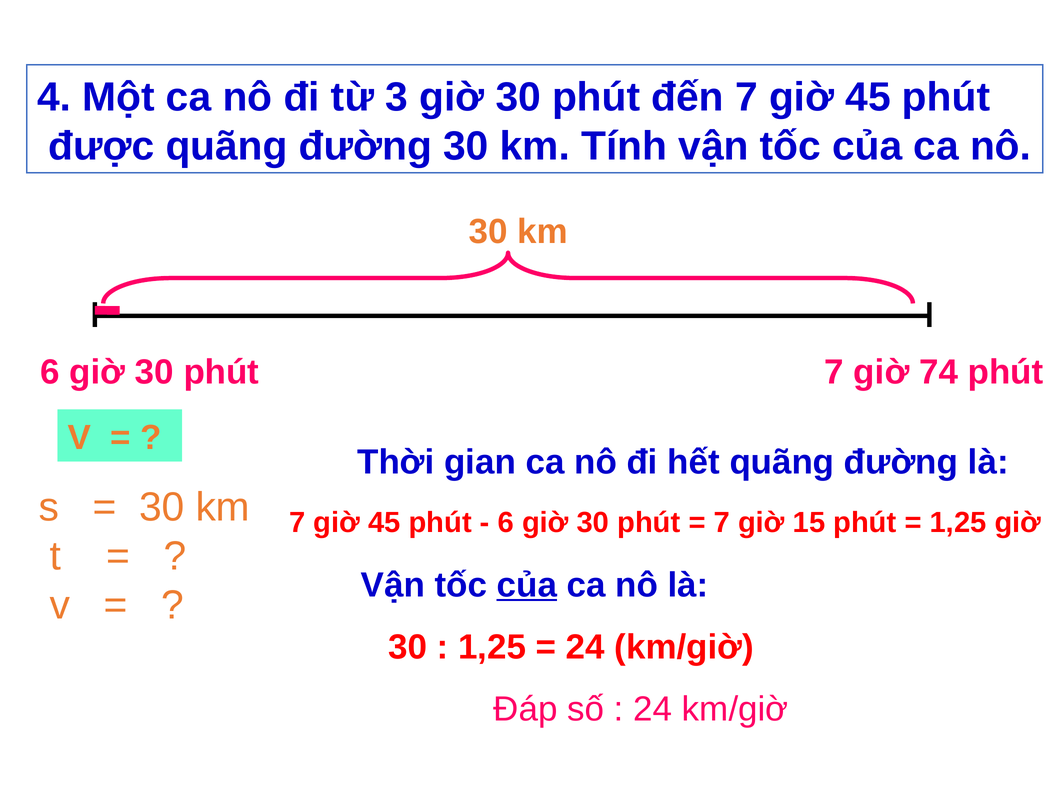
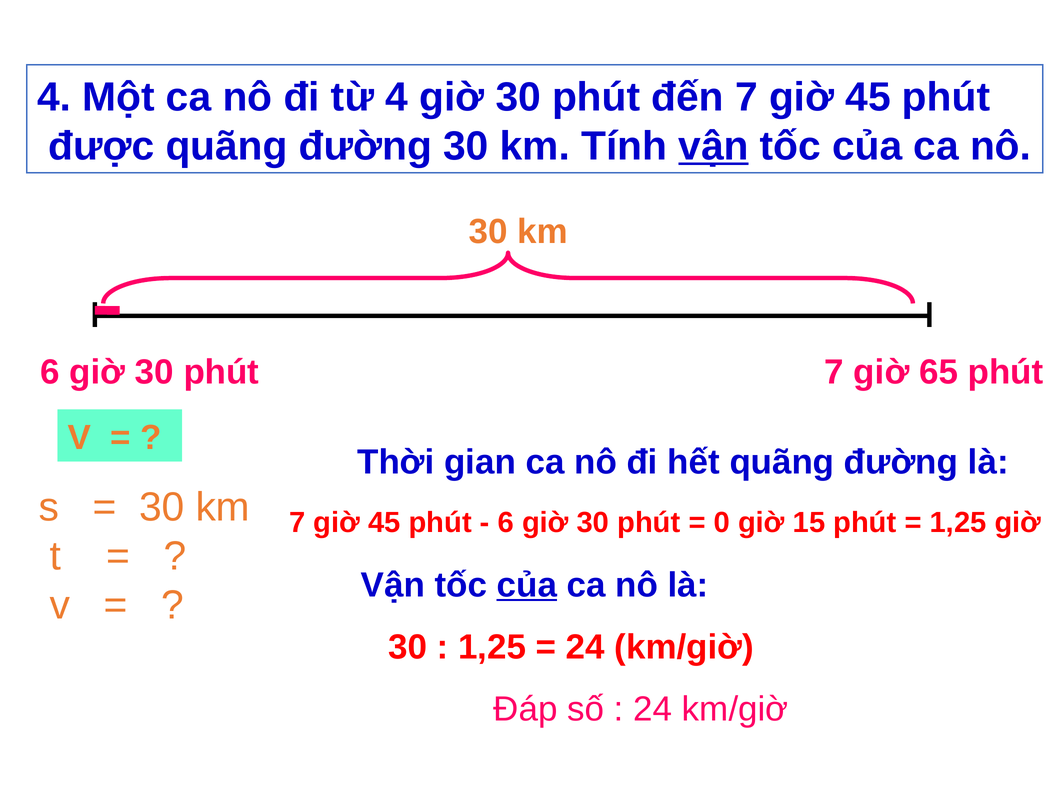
từ 3: 3 -> 4 (397, 97)
vận underline: none -> present (713, 146)
74: 74 -> 65 (939, 373)
7: 7 -> 0 (722, 523)
